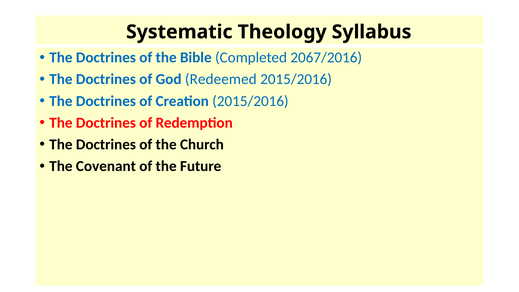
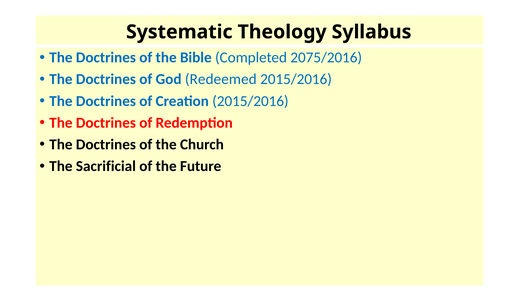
2067/2016: 2067/2016 -> 2075/2016 (326, 58)
Covenant: Covenant -> Sacrificial (106, 166)
